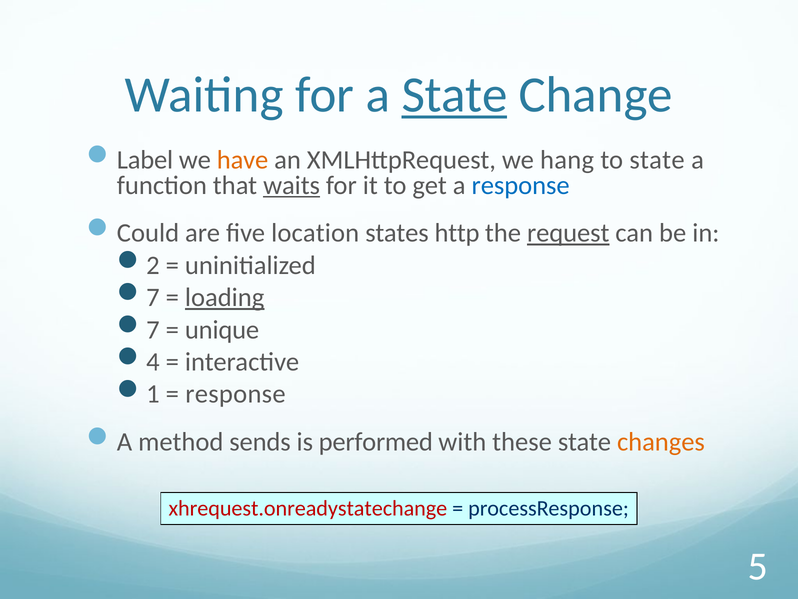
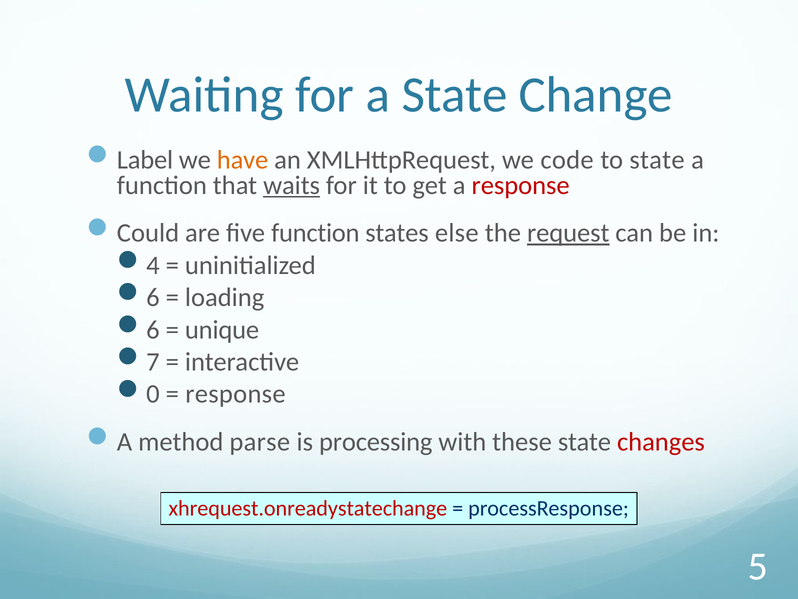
State underline: present -> none (454, 95)
hang: hang -> code (567, 160)
response colour: blue -> red (521, 185)
five location: location -> function (315, 233)
http: http -> else (457, 233)
2: 2 -> 4 (153, 265)
7: 7 -> 6 (153, 297)
loading underline: present -> none (225, 297)
7: 7 -> 6 (153, 329)
4: 4 -> 7 (153, 362)
1: 1 -> 0 (153, 394)
sends: sends -> parse (260, 442)
performed: performed -> processing (376, 442)
changes colour: orange -> red (661, 442)
